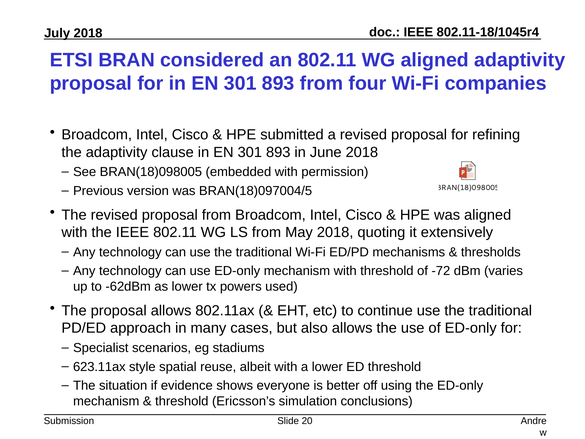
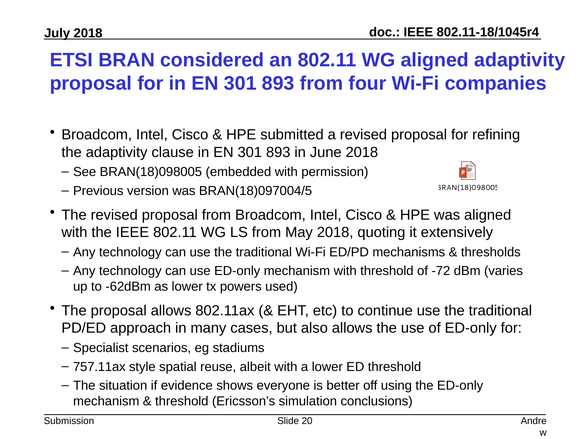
623.11ax: 623.11ax -> 757.11ax (99, 367)
